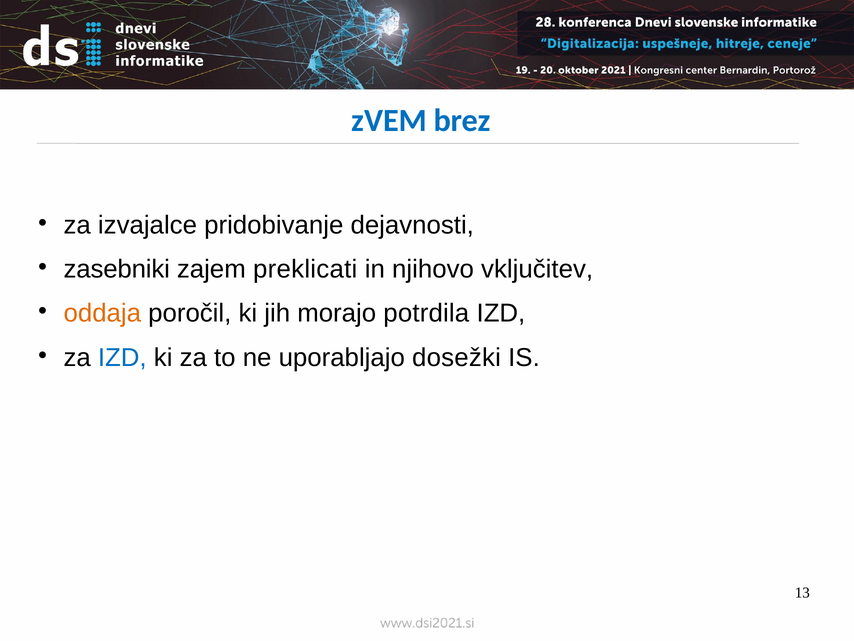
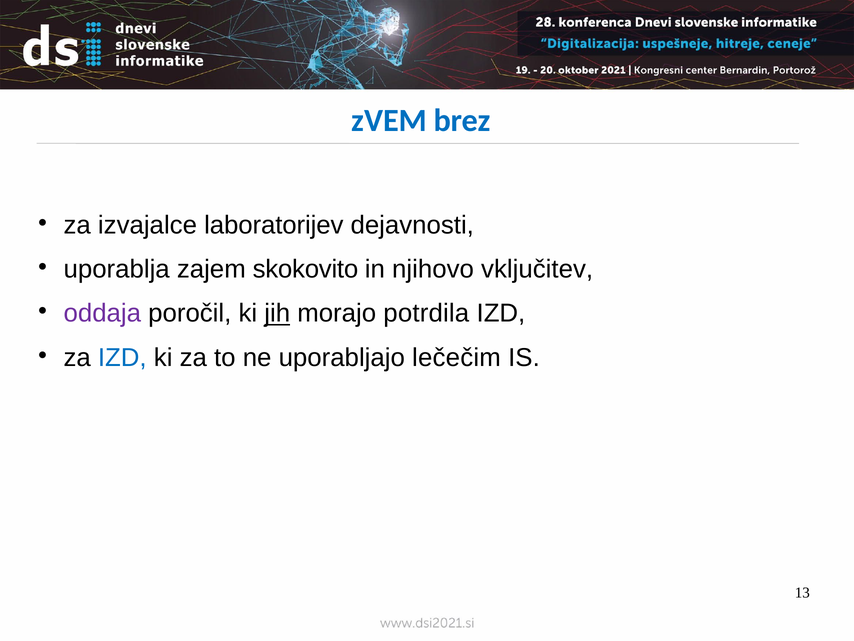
pridobivanje: pridobivanje -> laboratorijev (274, 225)
zasebniki: zasebniki -> uporablja (117, 269)
preklicati: preklicati -> skokovito (305, 269)
oddaja colour: orange -> purple (102, 313)
jih underline: none -> present (277, 313)
dosežki: dosežki -> lečečim (456, 357)
